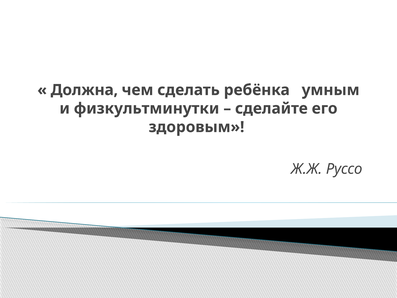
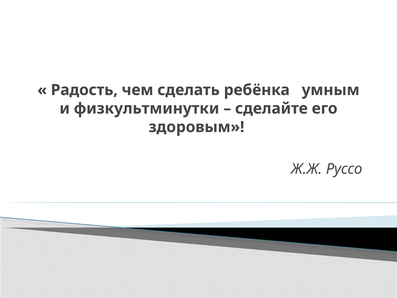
Должна: Должна -> Радость (84, 90)
